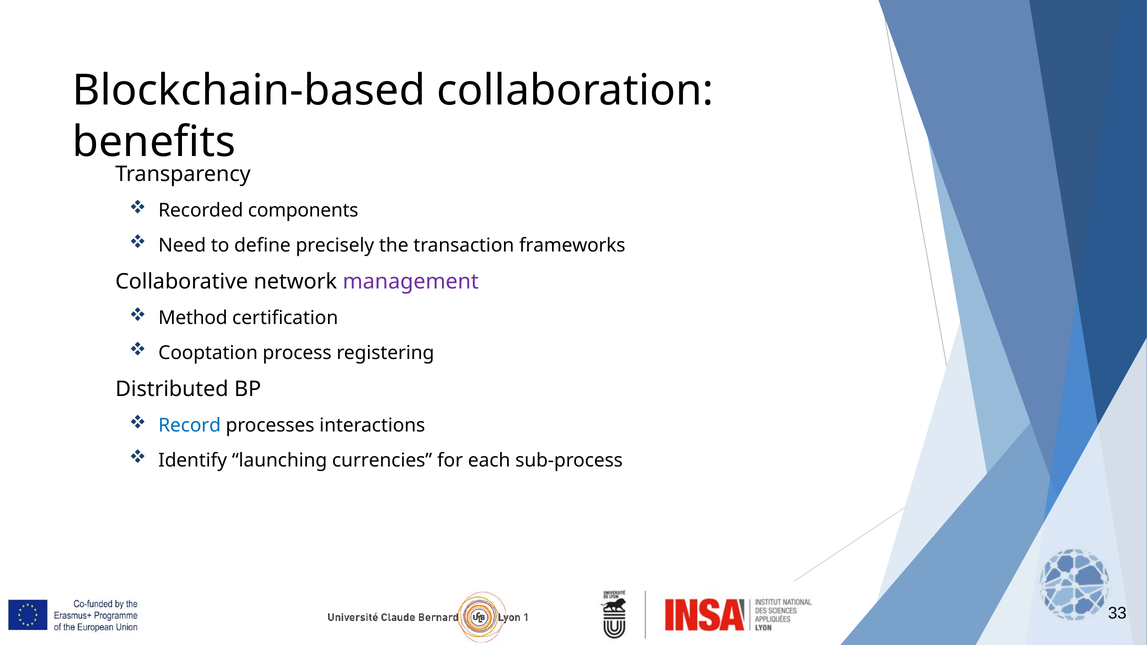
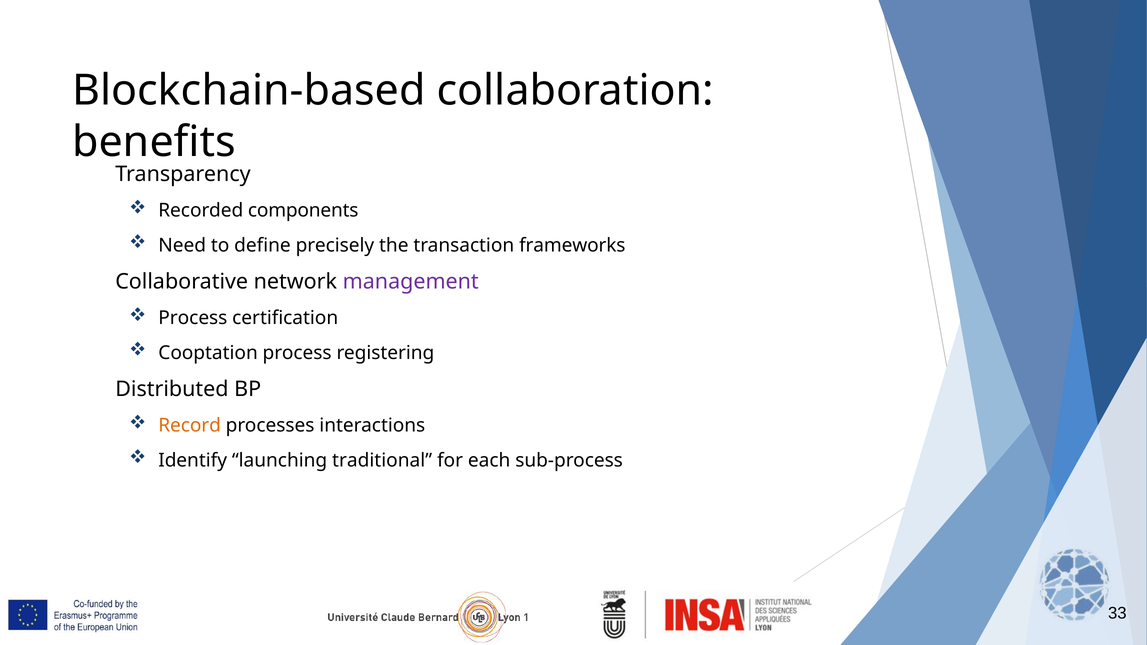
Method: Method -> Process (193, 318)
Record colour: blue -> orange (190, 425)
currencies: currencies -> traditional (382, 460)
